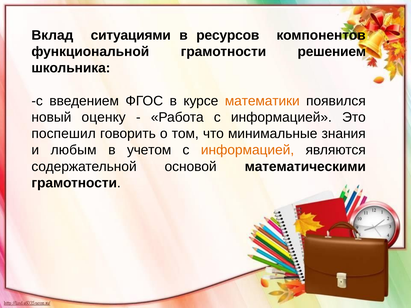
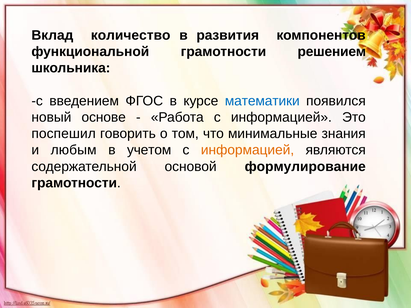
ситуациями: ситуациями -> количество (131, 35)
ресурсов: ресурсов -> развития (228, 35)
математики colour: orange -> blue (262, 101)
оценку: оценку -> основе (104, 117)
математическими: математическими -> формулирование (305, 167)
